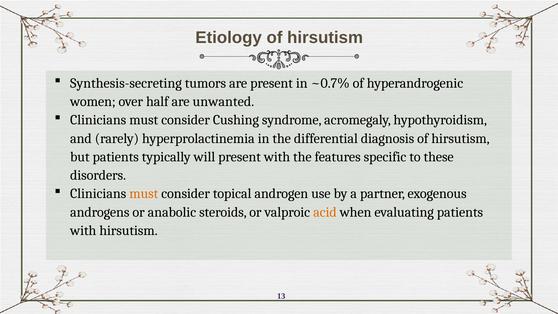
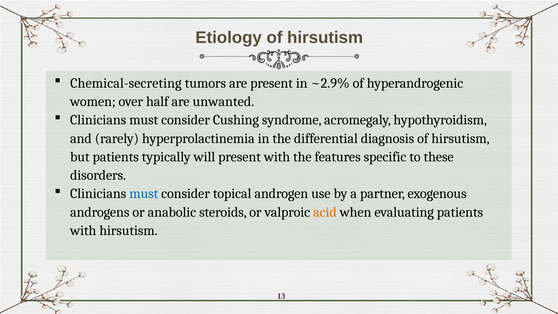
Synthesis-secreting: Synthesis-secreting -> Chemical-secreting (126, 83)
~0.7%: ~0.7% -> ~2.9% (330, 83)
must colour: orange -> blue (144, 194)
